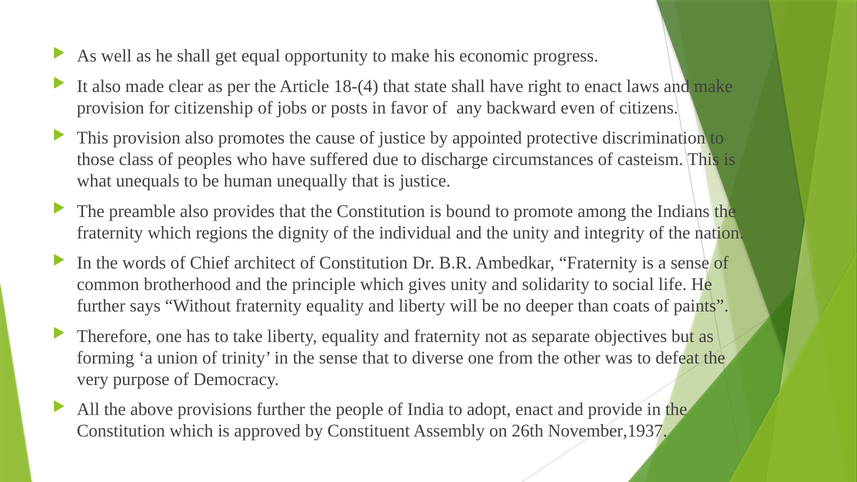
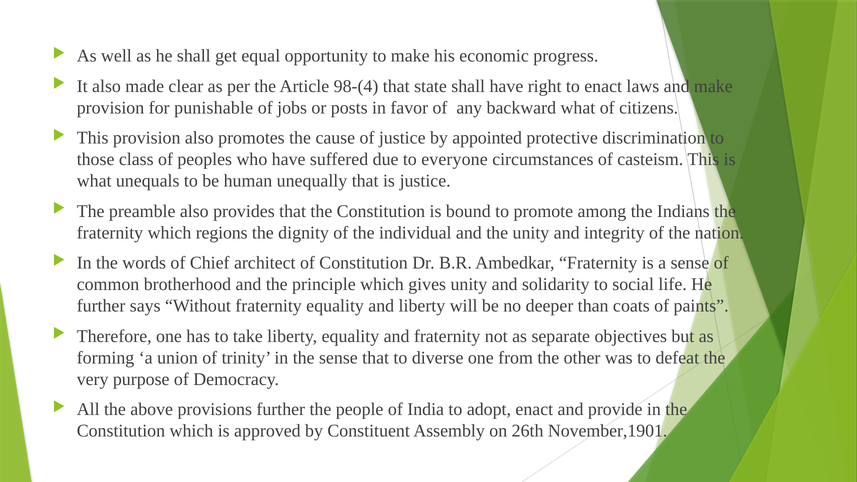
18-(4: 18-(4 -> 98-(4 (356, 86)
citizenship: citizenship -> punishable (214, 108)
backward even: even -> what (578, 108)
discharge: discharge -> everyone (455, 160)
November,1937: November,1937 -> November,1901 (608, 431)
